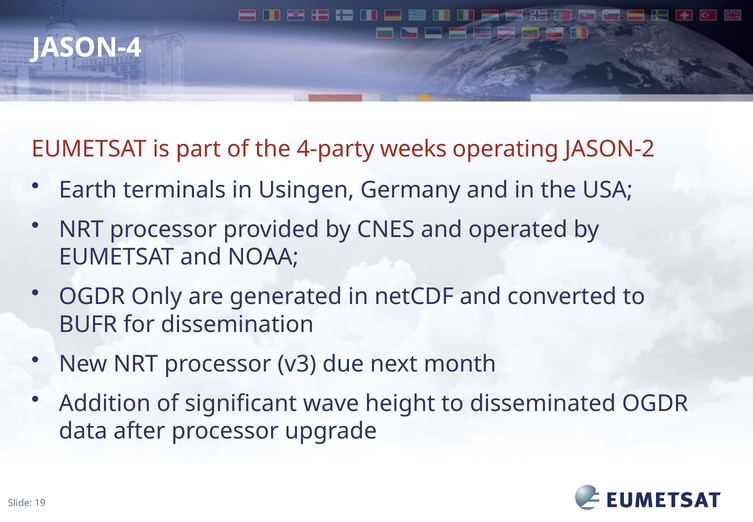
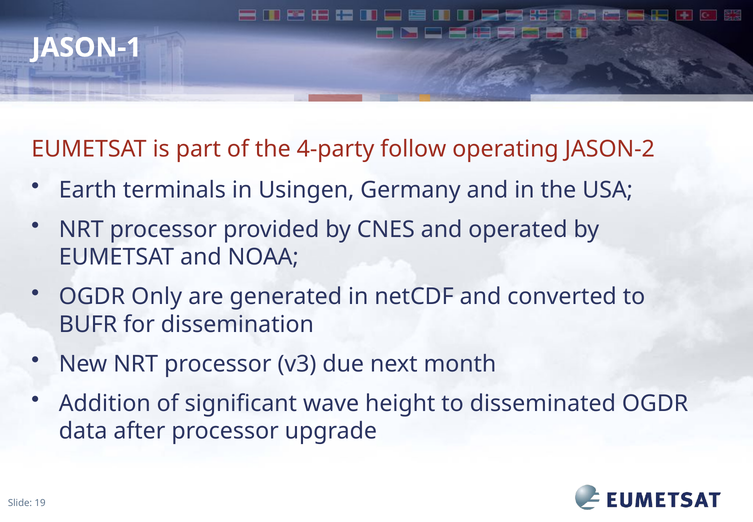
JASON-4: JASON-4 -> JASON-1 (87, 48)
weeks: weeks -> follow (413, 149)
